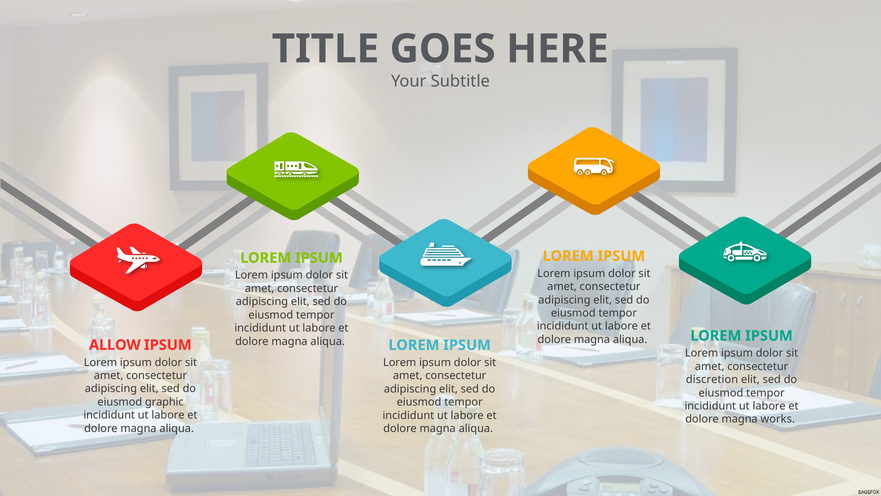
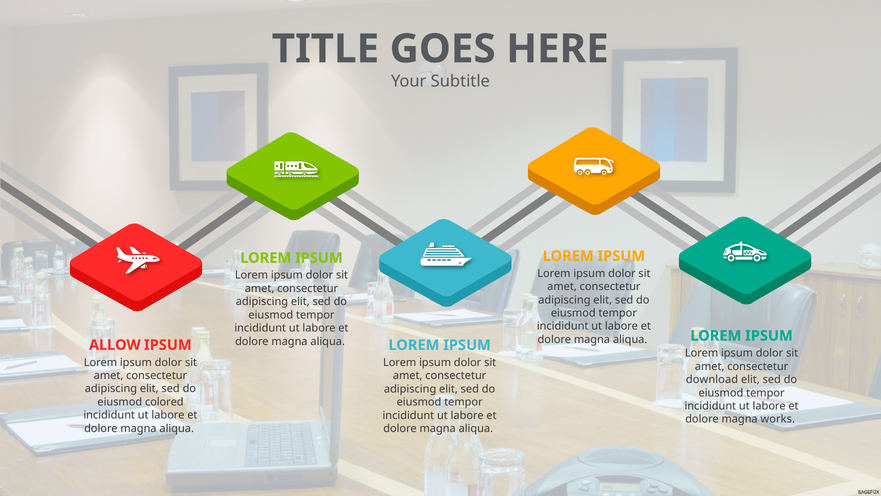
discretion: discretion -> download (712, 379)
graphic: graphic -> colored (164, 402)
